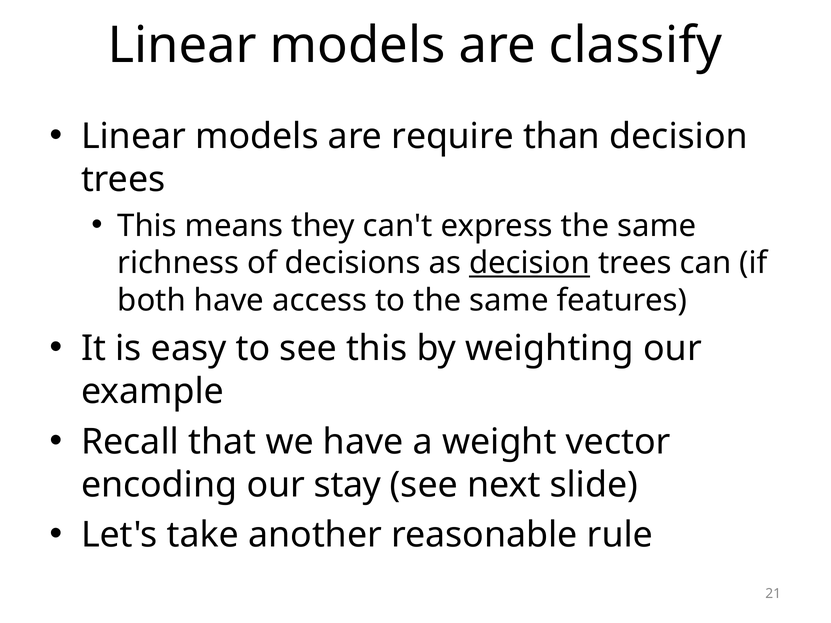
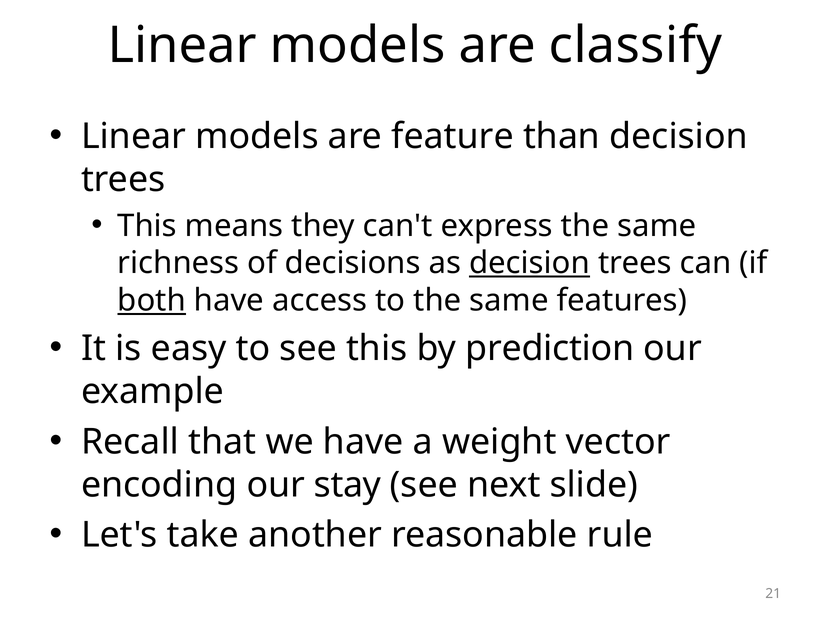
require: require -> feature (453, 137)
both underline: none -> present (152, 301)
weighting: weighting -> prediction (550, 349)
